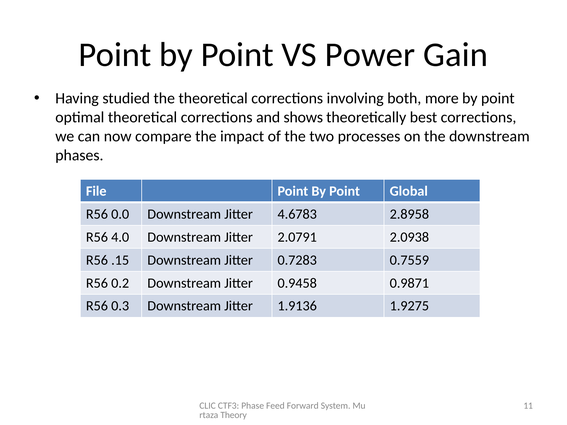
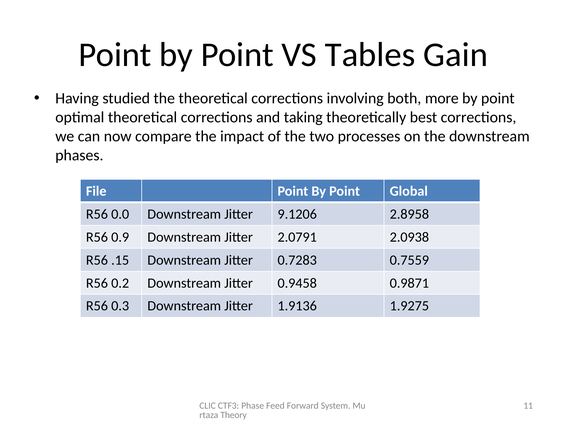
Power: Power -> Tables (370, 55)
shows: shows -> taking (303, 117)
4.6783: 4.6783 -> 9.1206 (297, 214)
4.0: 4.0 -> 0.9 (120, 237)
